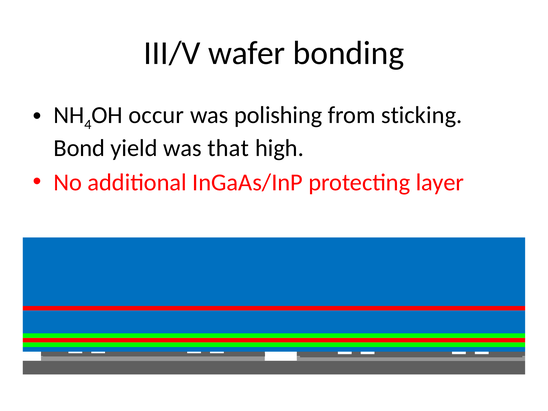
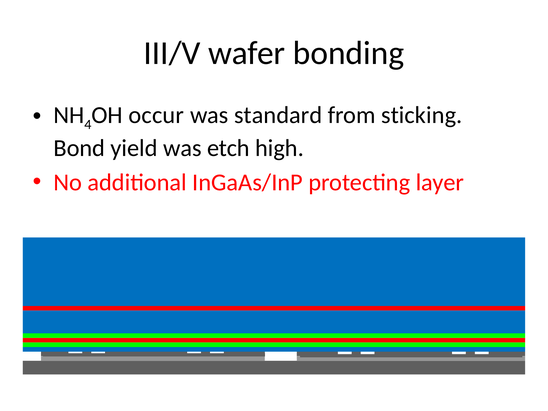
polishing: polishing -> standard (278, 115)
that: that -> etch (228, 148)
